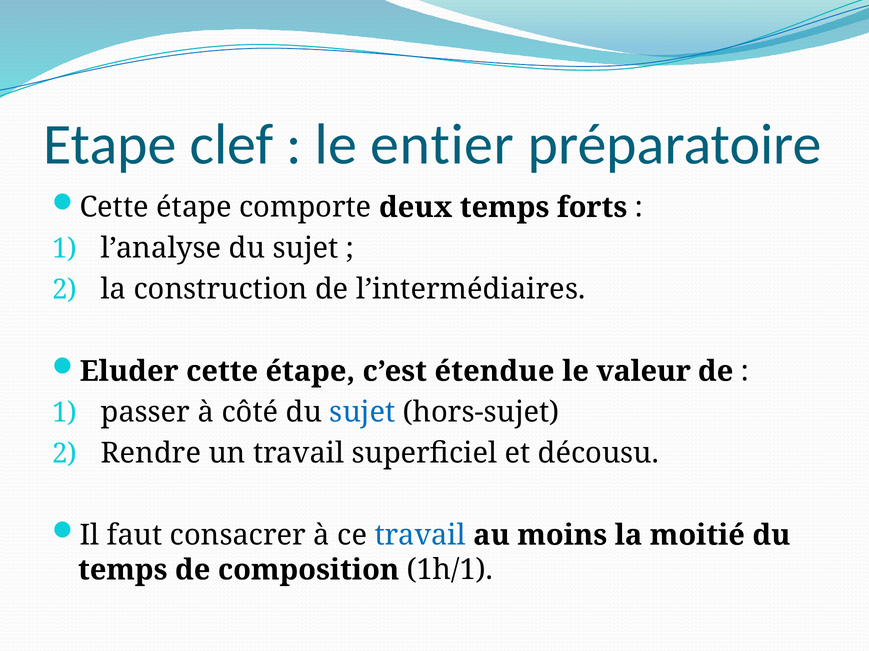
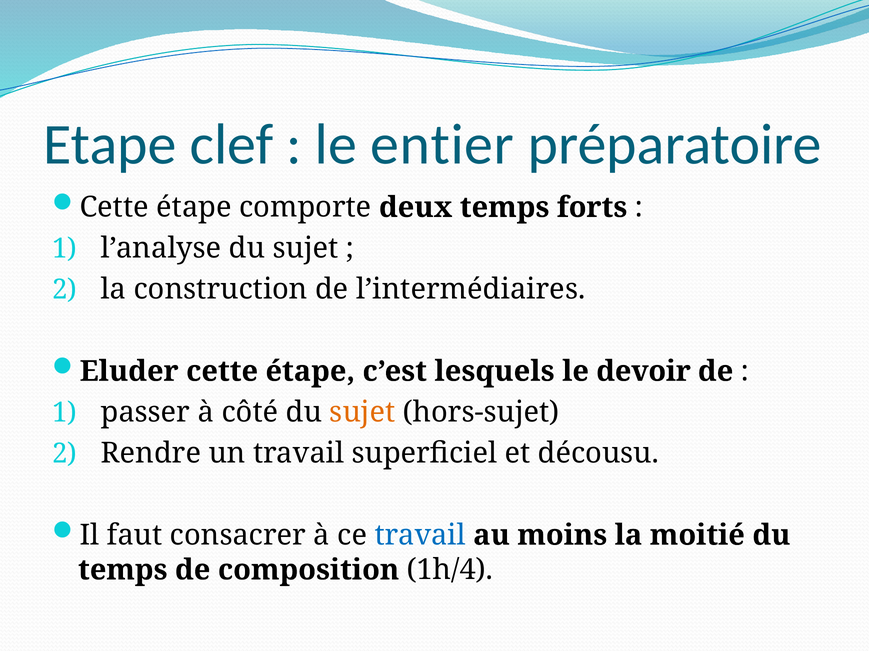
étendue: étendue -> lesquels (495, 372)
valeur: valeur -> devoir (644, 372)
sujet colour: blue -> orange (362, 413)
1h/1: 1h/1 -> 1h/4 (450, 571)
